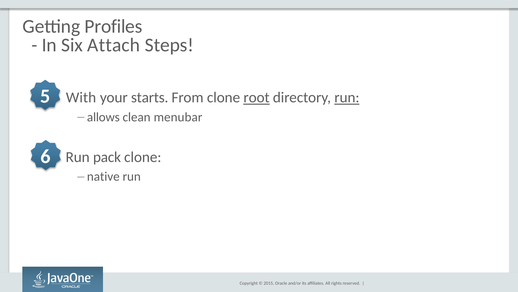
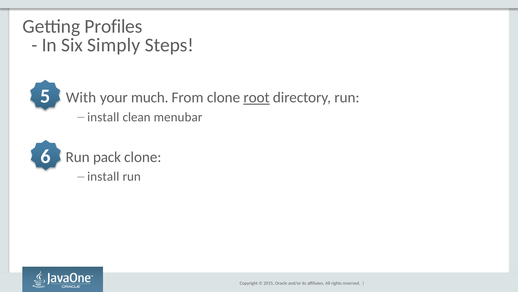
Attach: Attach -> Simply (114, 45)
starts: starts -> much (150, 97)
run underline: present -> none (347, 97)
allows: allows -> install (103, 117)
native: native -> install (103, 176)
